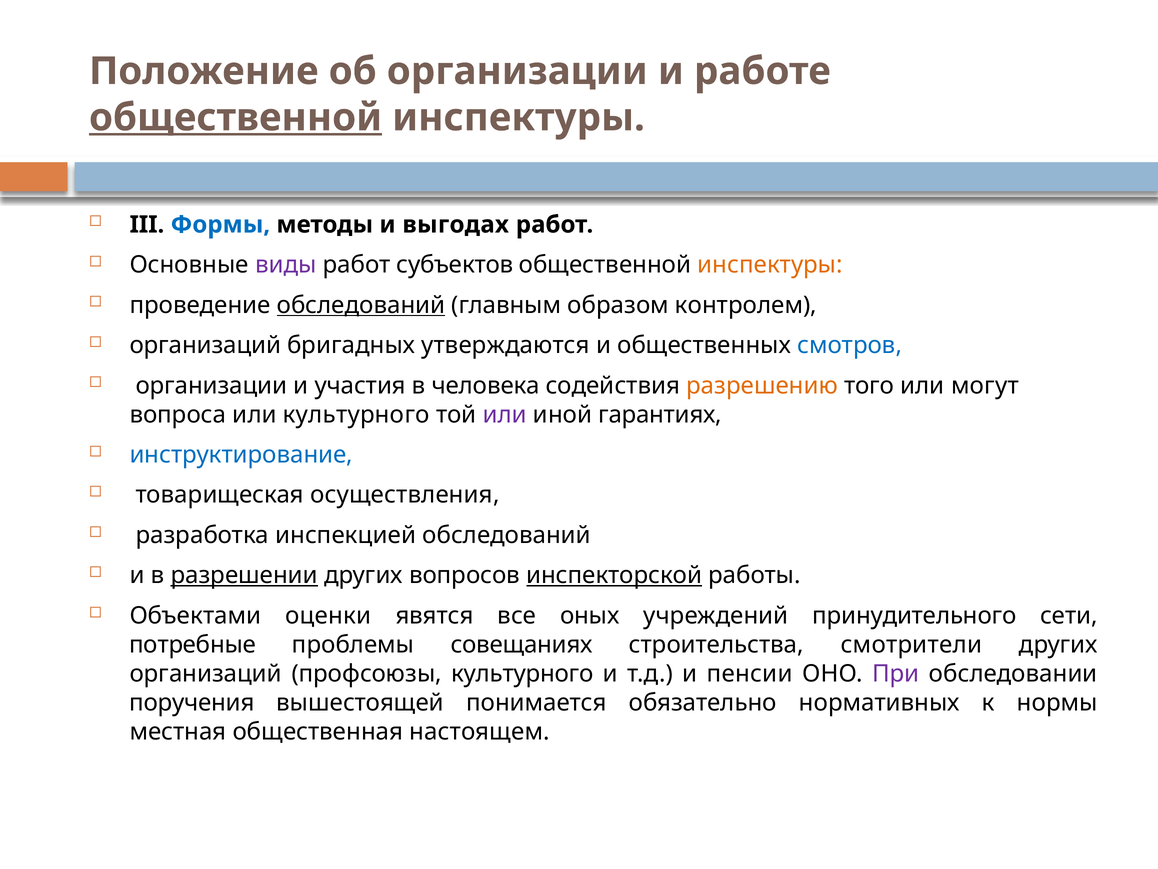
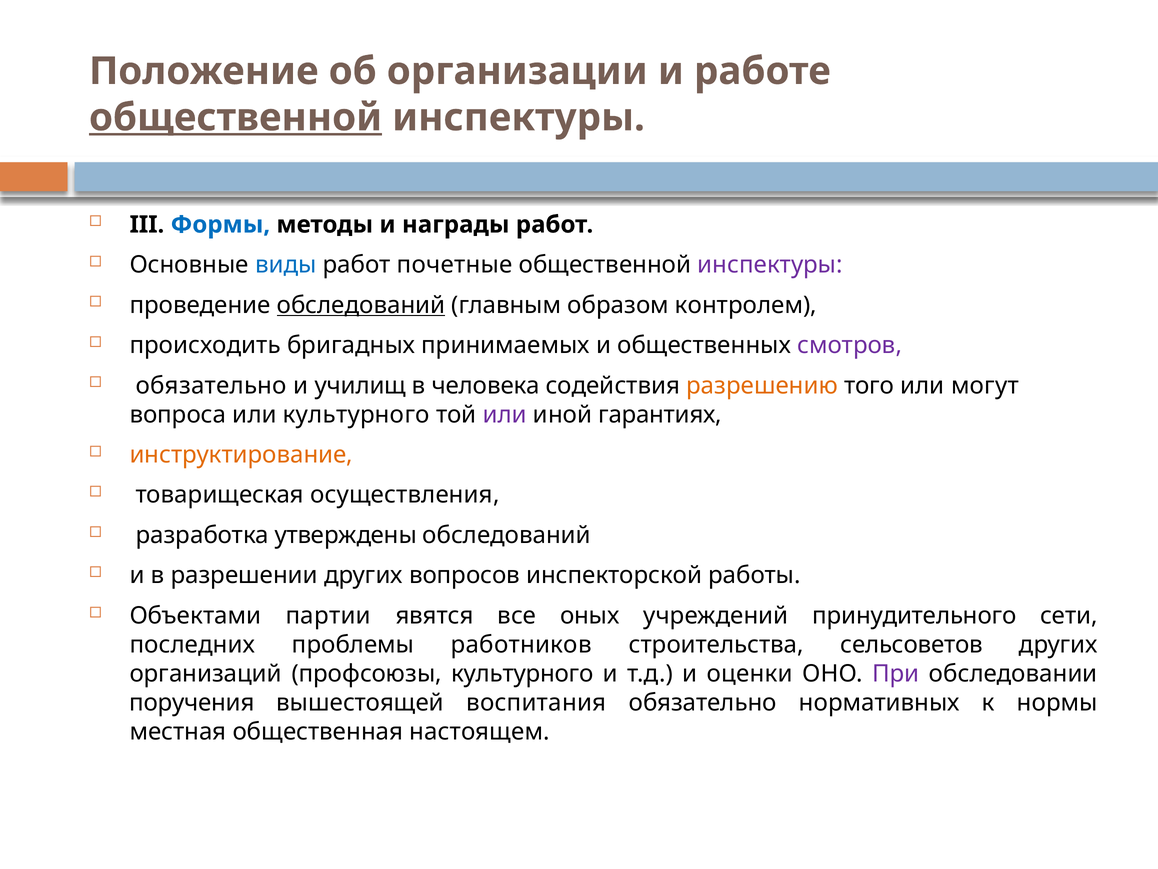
выгодах: выгодах -> награды (456, 225)
виды colour: purple -> blue (286, 265)
субъектов: субъектов -> почетные (455, 265)
инспектуры colour: orange -> purple (770, 265)
организаций: организаций -> происходить (205, 345)
утверждаются: утверждаются -> принимаемых (506, 345)
смотров colour: blue -> purple (850, 345)
организации: организации -> обязательно (211, 385)
участия: участия -> училищ (360, 385)
инструктирование colour: blue -> orange (241, 455)
инспекцией: инспекцией -> утверждены (346, 535)
разрешении underline: present -> none (244, 575)
инспекторской underline: present -> none (614, 575)
оценки: оценки -> партии (328, 615)
потребные: потребные -> последних (192, 644)
совещаниях: совещаниях -> работников (521, 644)
смотрители: смотрители -> сельсоветов (912, 644)
пенсии: пенсии -> оценки (750, 673)
понимается: понимается -> воспитания (536, 702)
